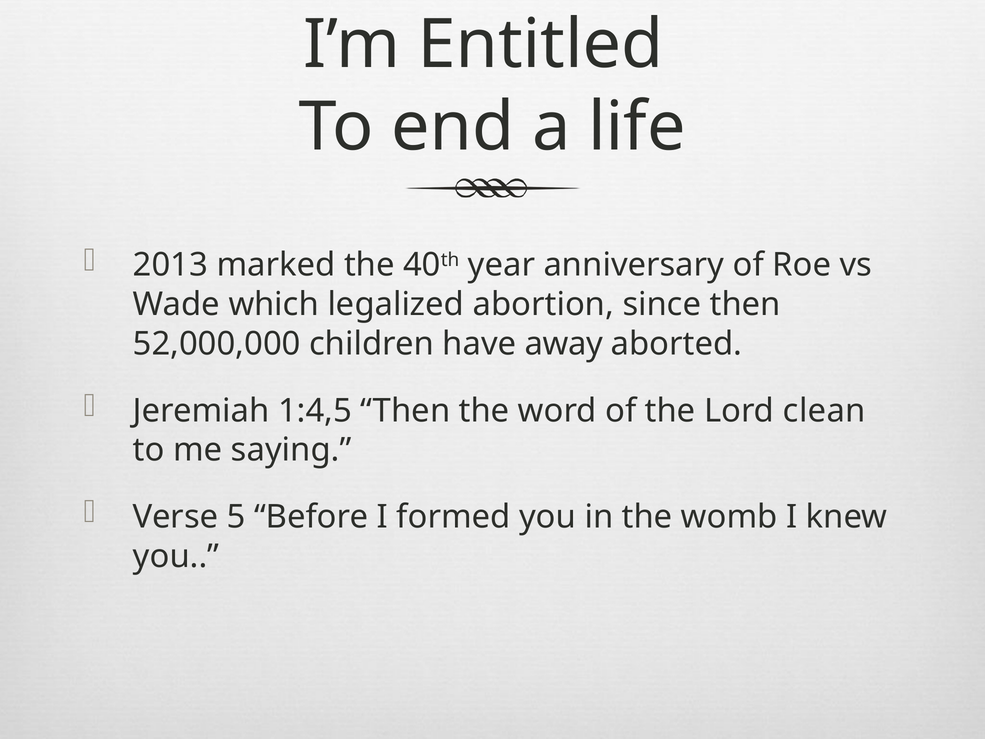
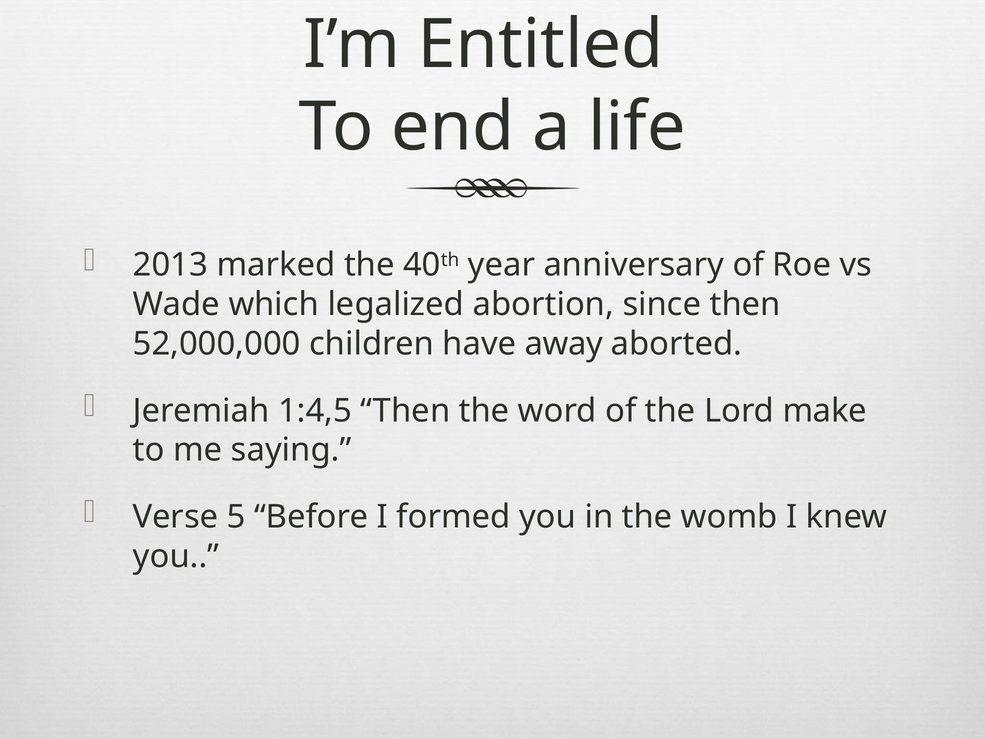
clean: clean -> make (825, 411)
